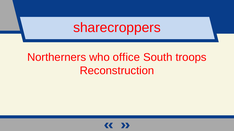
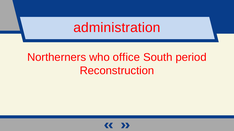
sharecroppers: sharecroppers -> administration (117, 28)
troops: troops -> period (191, 57)
